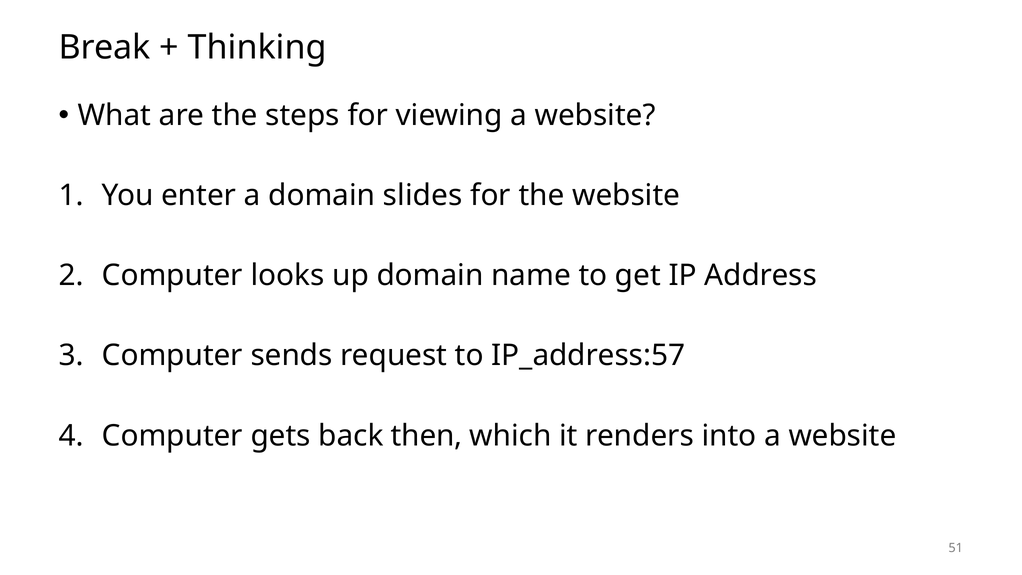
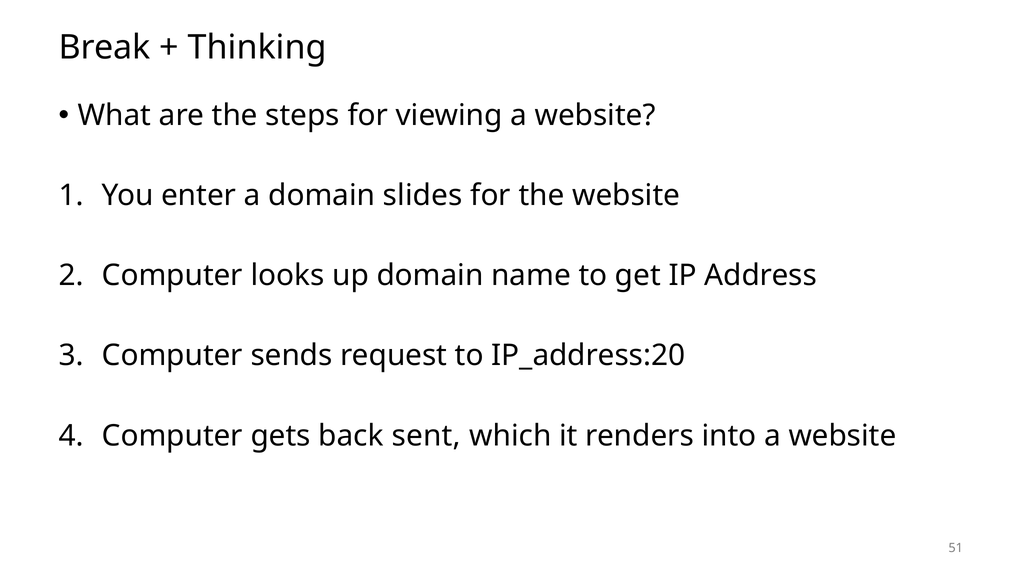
IP_address:57: IP_address:57 -> IP_address:20 (588, 356)
then: then -> sent (426, 436)
